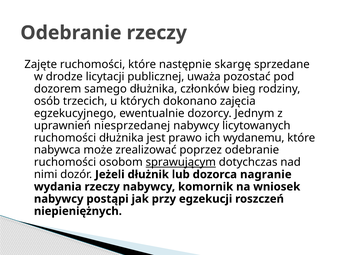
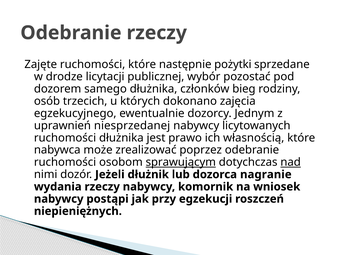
skargę: skargę -> pożytki (233, 64)
uważa: uważa -> wybór (204, 77)
wydanemu: wydanemu -> własnością (254, 138)
nad underline: none -> present (291, 162)
